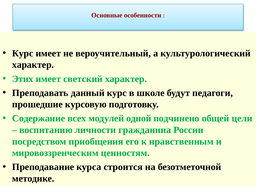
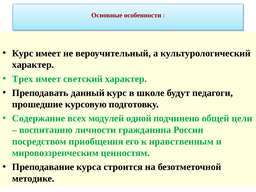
Этих: Этих -> Трех (23, 79)
